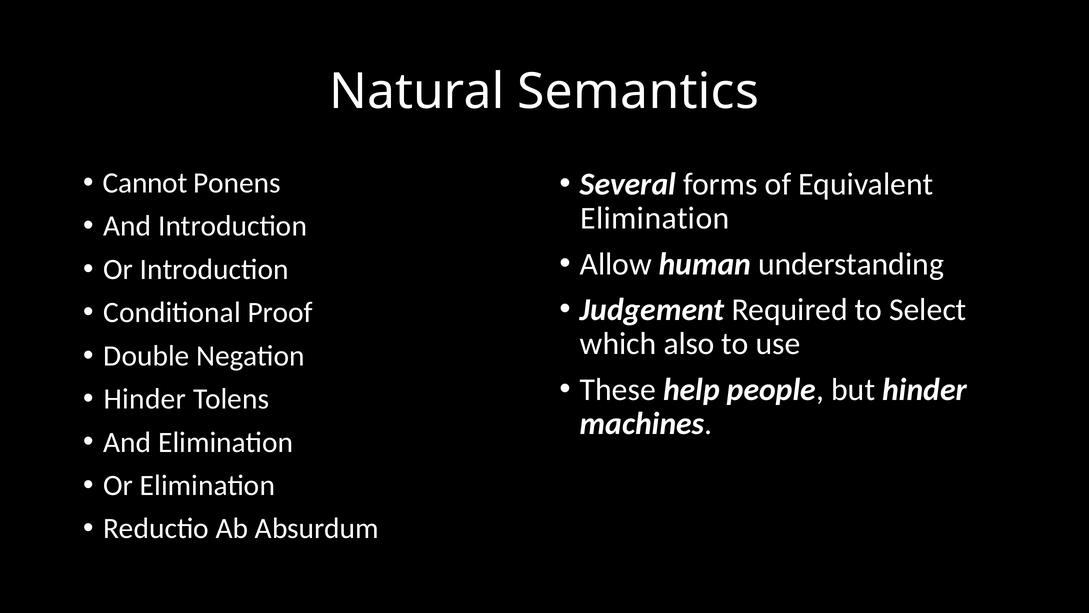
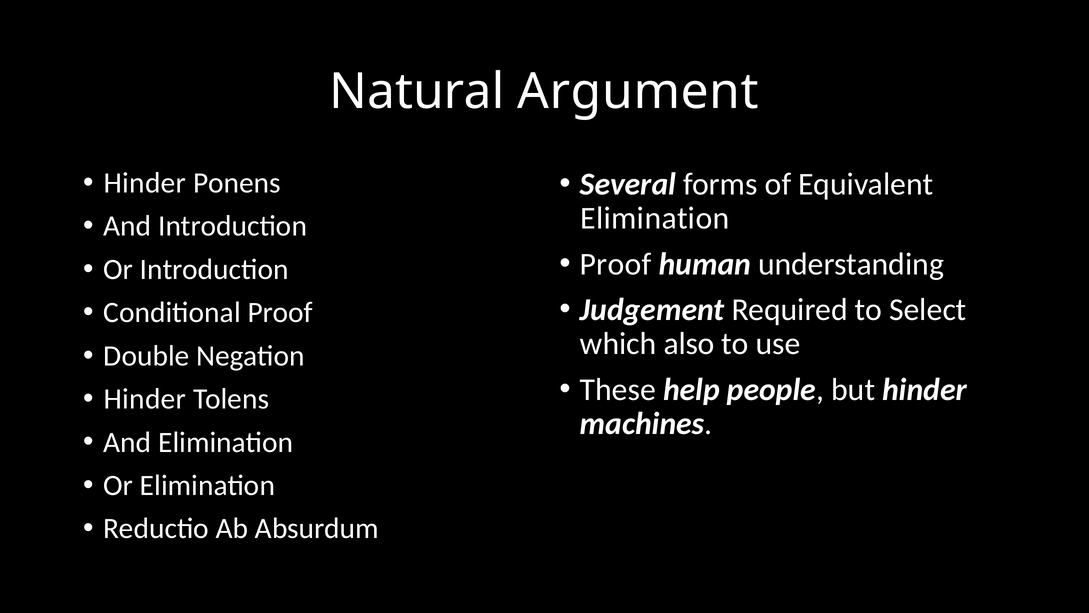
Semantics: Semantics -> Argument (638, 91)
Cannot: Cannot -> Hinder (145, 183)
Allow: Allow -> Proof (616, 264)
